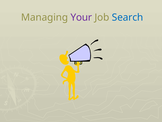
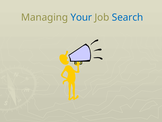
Your colour: purple -> blue (81, 17)
